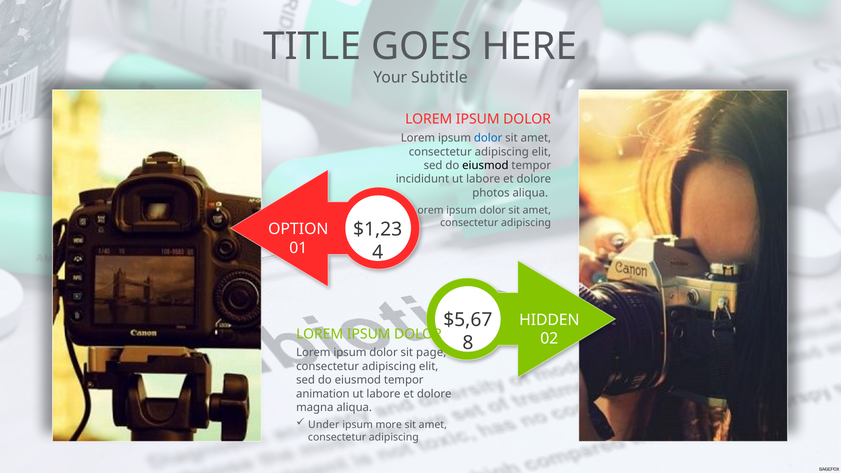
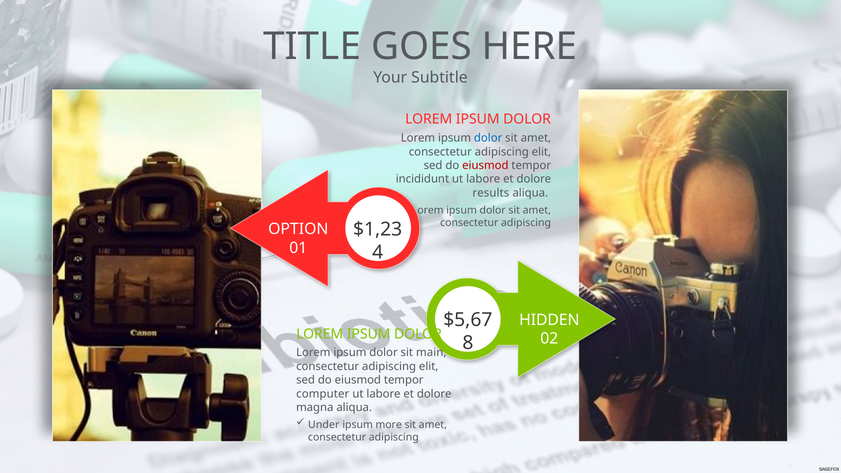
eiusmod colour: black -> red (485, 165)
photos: photos -> results (491, 193)
page: page -> main (431, 353)
animation: animation -> computer (323, 394)
